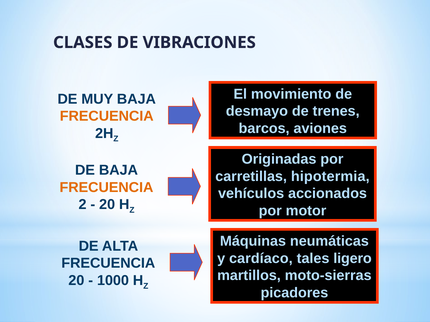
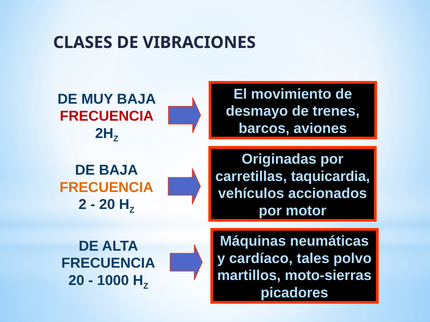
FRECUENCIA colour: orange -> red (107, 116)
hipotermia: hipotermia -> taquicardia (330, 177)
ligero: ligero -> polvo (352, 259)
